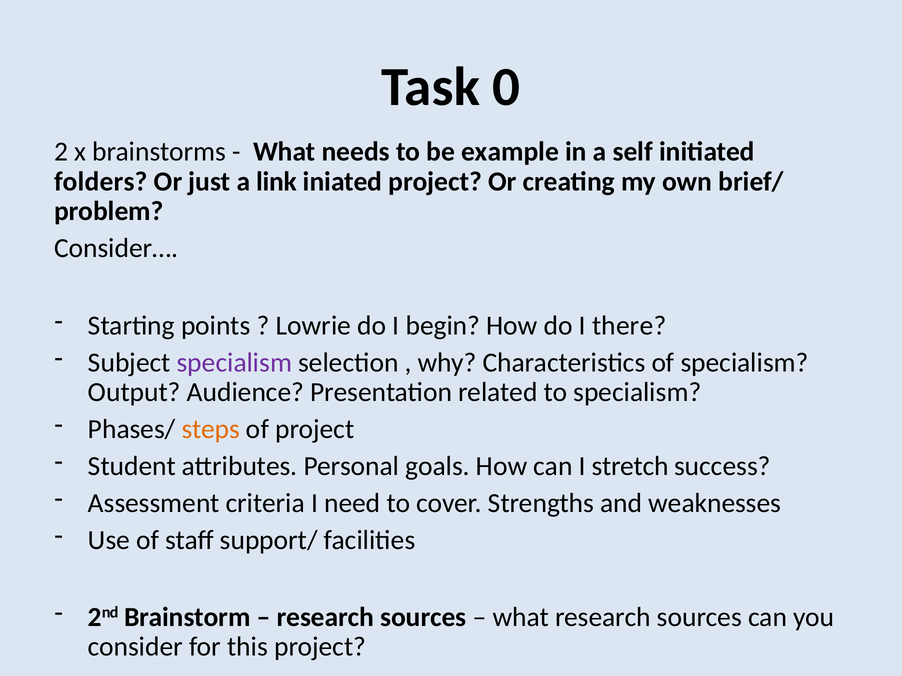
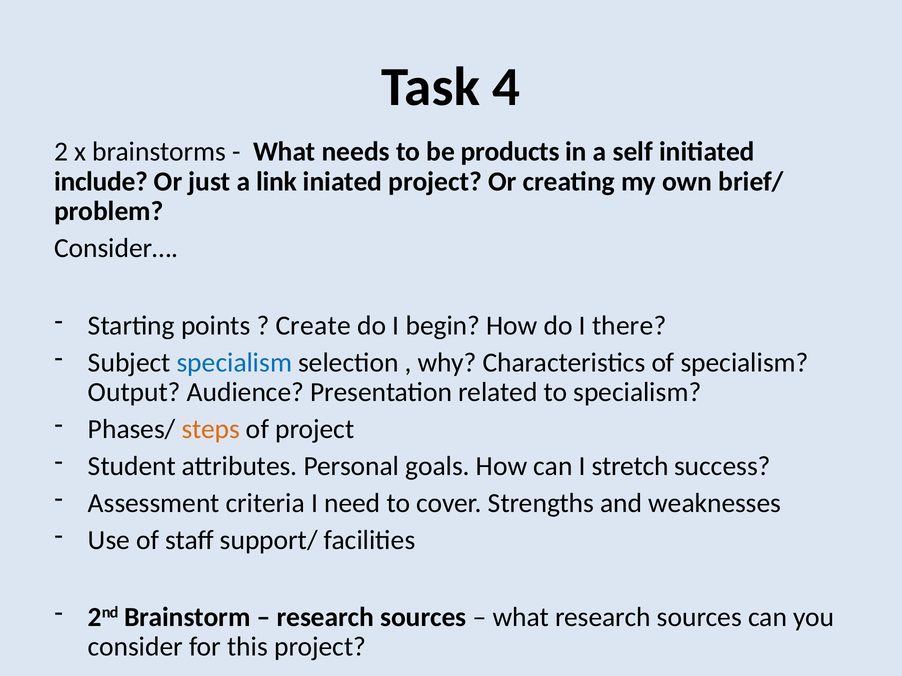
0: 0 -> 4 (506, 87)
example: example -> products (510, 152)
folders: folders -> include (101, 182)
Lowrie: Lowrie -> Create (313, 326)
specialism colour: purple -> blue (234, 363)
